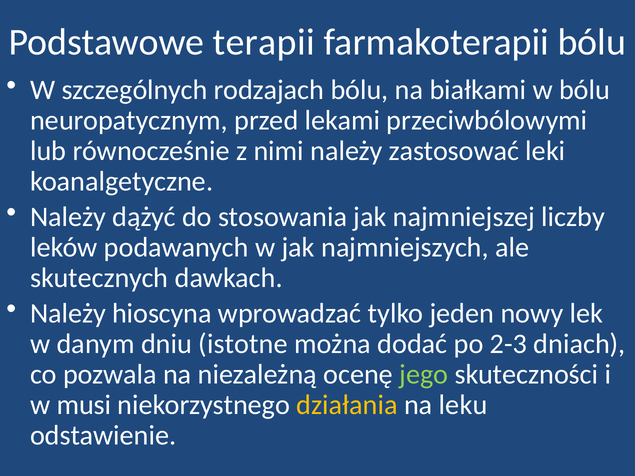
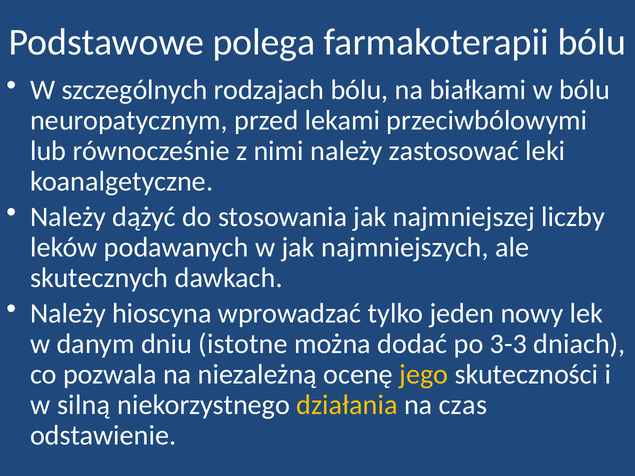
terapii: terapii -> polega (264, 42)
2-3: 2-3 -> 3-3 (508, 344)
jego colour: light green -> yellow (424, 375)
musi: musi -> silną (84, 405)
leku: leku -> czas (463, 405)
